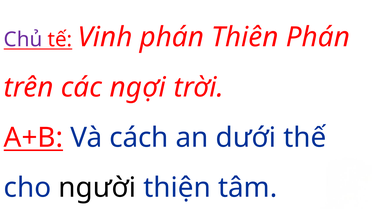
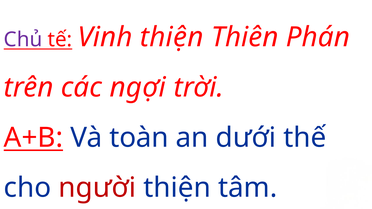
Vinh phán: phán -> thiện (172, 37)
cách: cách -> toàn (139, 138)
người colour: black -> red (97, 188)
